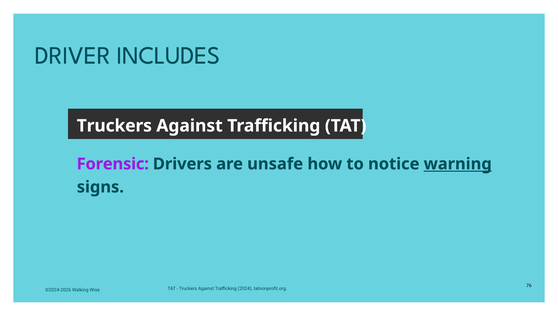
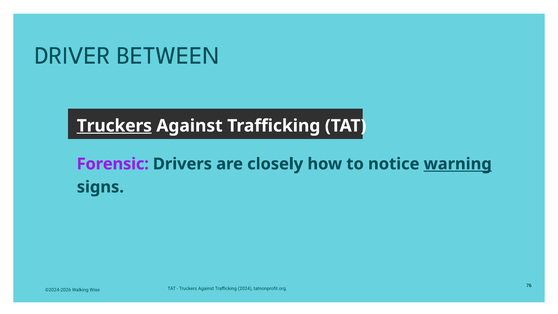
INCLUDES: INCLUDES -> BETWEEN (168, 55)
Truckers underline: none -> present (114, 126)
unsafe: unsafe -> closely (275, 164)
